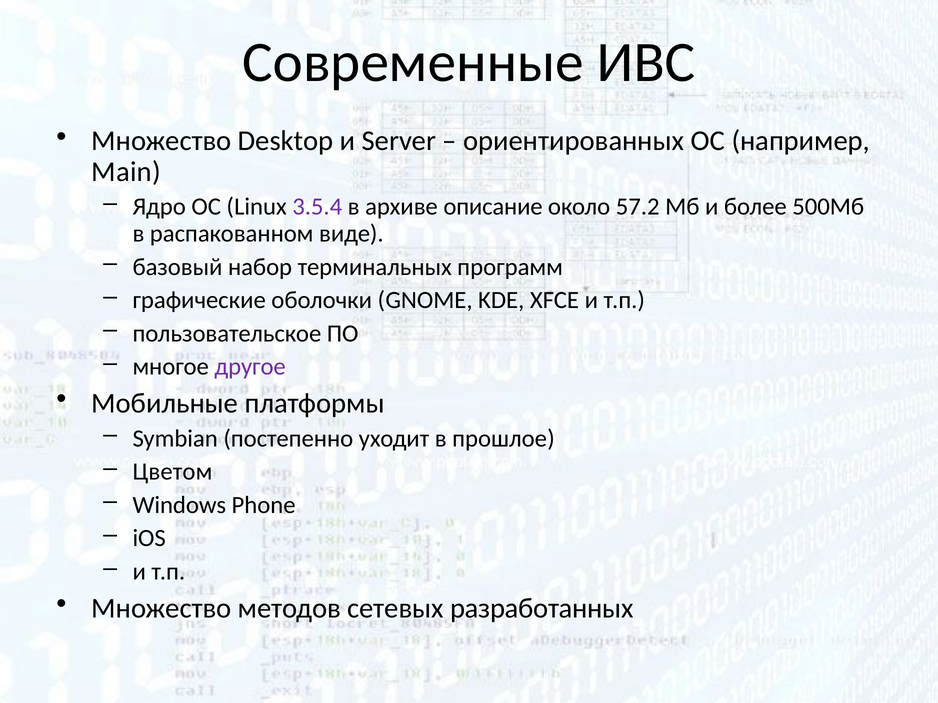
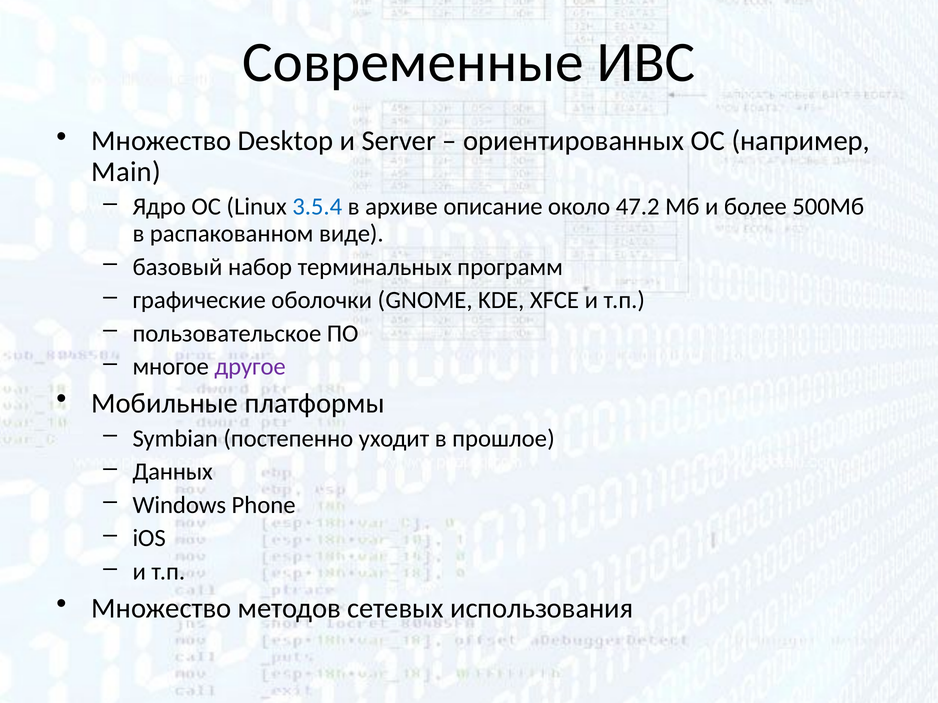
3.5.4 colour: purple -> blue (317, 207)
57.2: 57.2 -> 47.2 (638, 207)
Цветом: Цветом -> Данных (173, 472)
разработанных: разработанных -> использования (542, 609)
